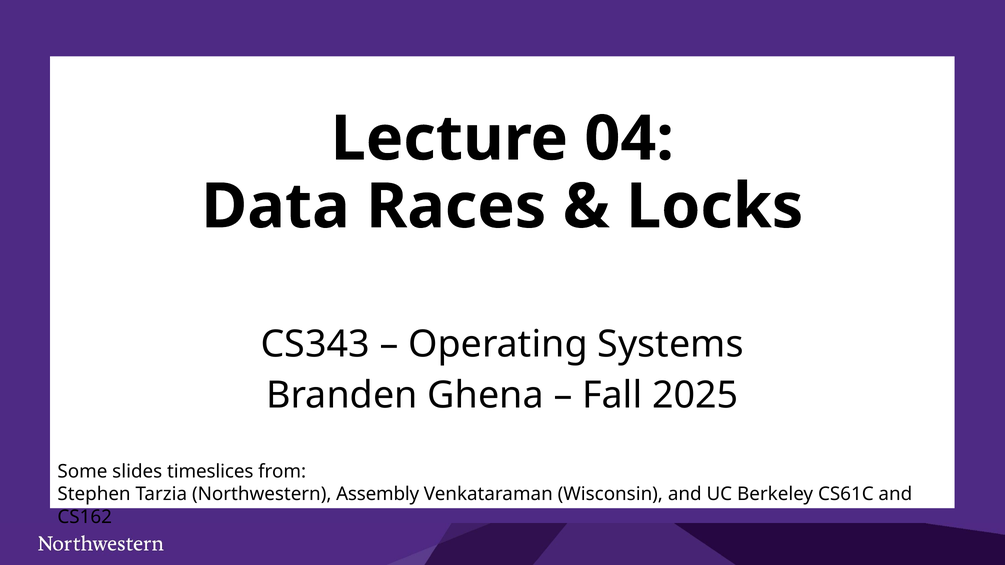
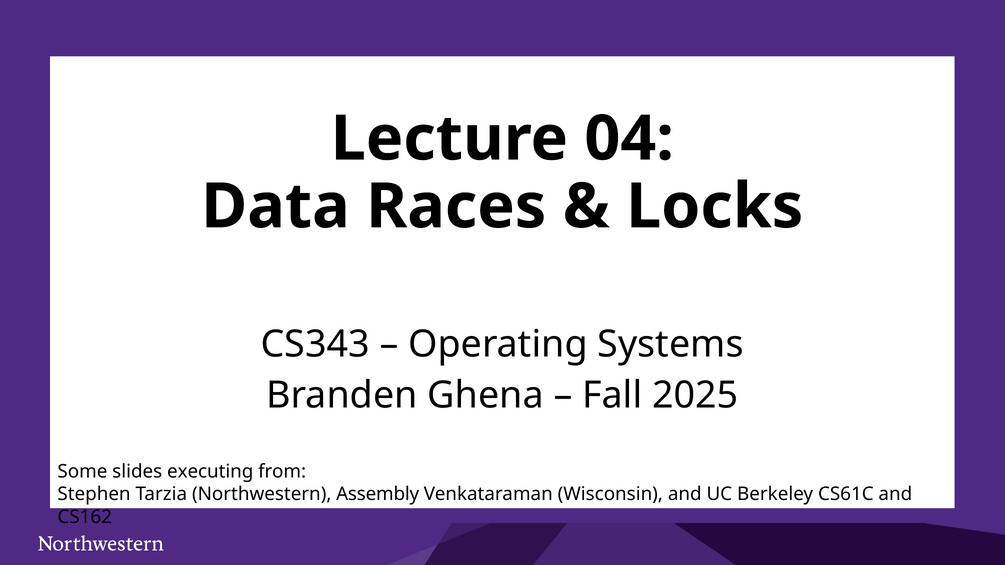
timeslices: timeslices -> executing (210, 472)
